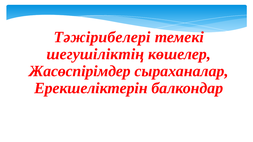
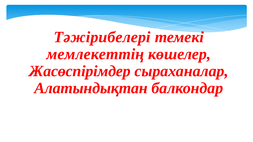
шегушіліктің: шегушіліктің -> мемлекеттің (95, 54)
Ерекшеліктерін: Ерекшеліктерін -> Алатындықтан (91, 88)
